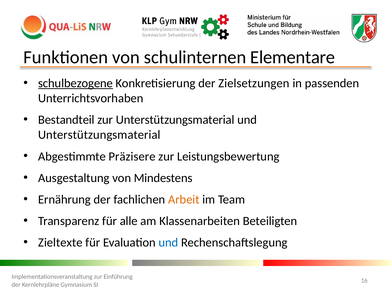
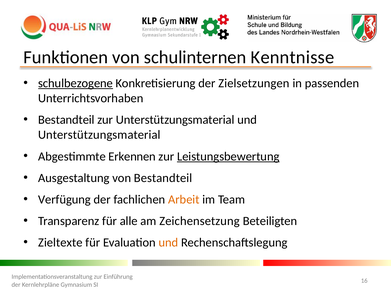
Elementare: Elementare -> Kenntnisse (292, 57)
Präzisere: Präzisere -> Erkennen (132, 156)
Leistungsbewertung underline: none -> present (228, 156)
von Mindestens: Mindestens -> Bestandteil (163, 177)
Ernährung: Ernährung -> Verfügung (64, 199)
Klassenarbeiten: Klassenarbeiten -> Zeichensetzung (200, 220)
und colour: blue -> orange (168, 242)
